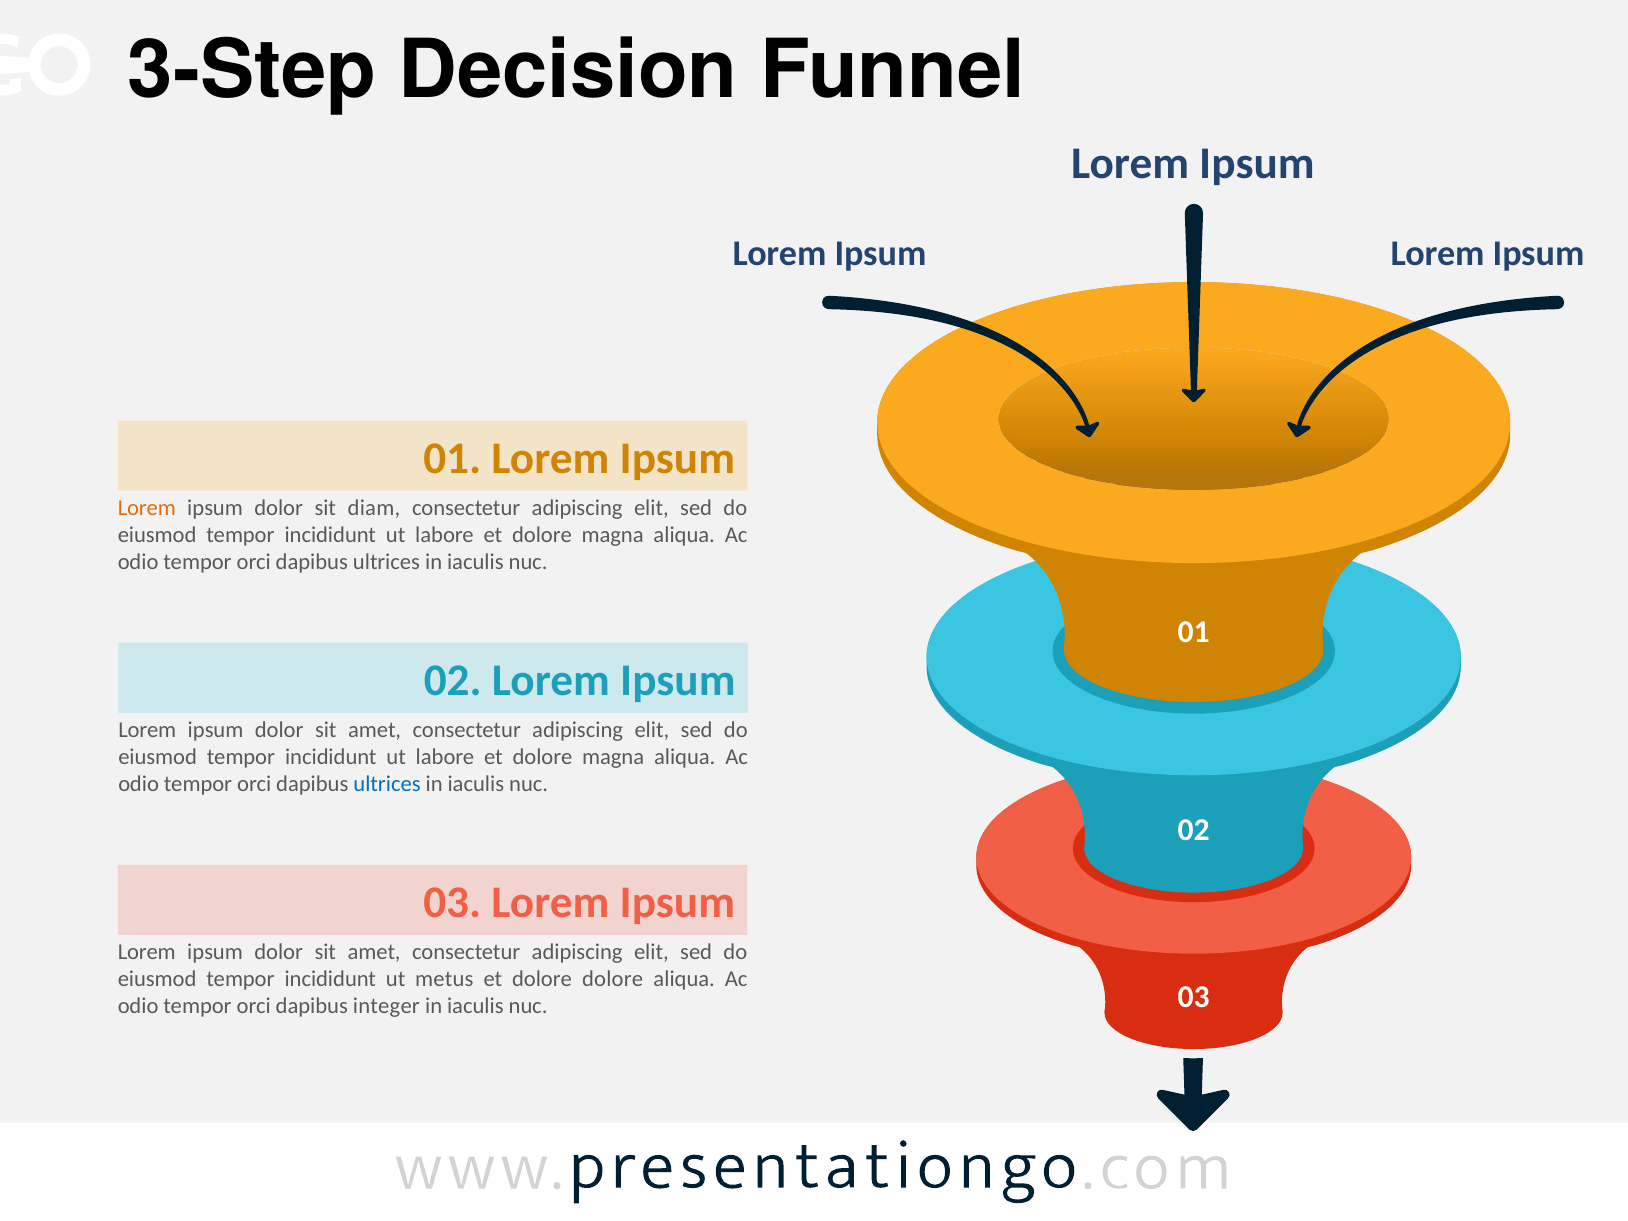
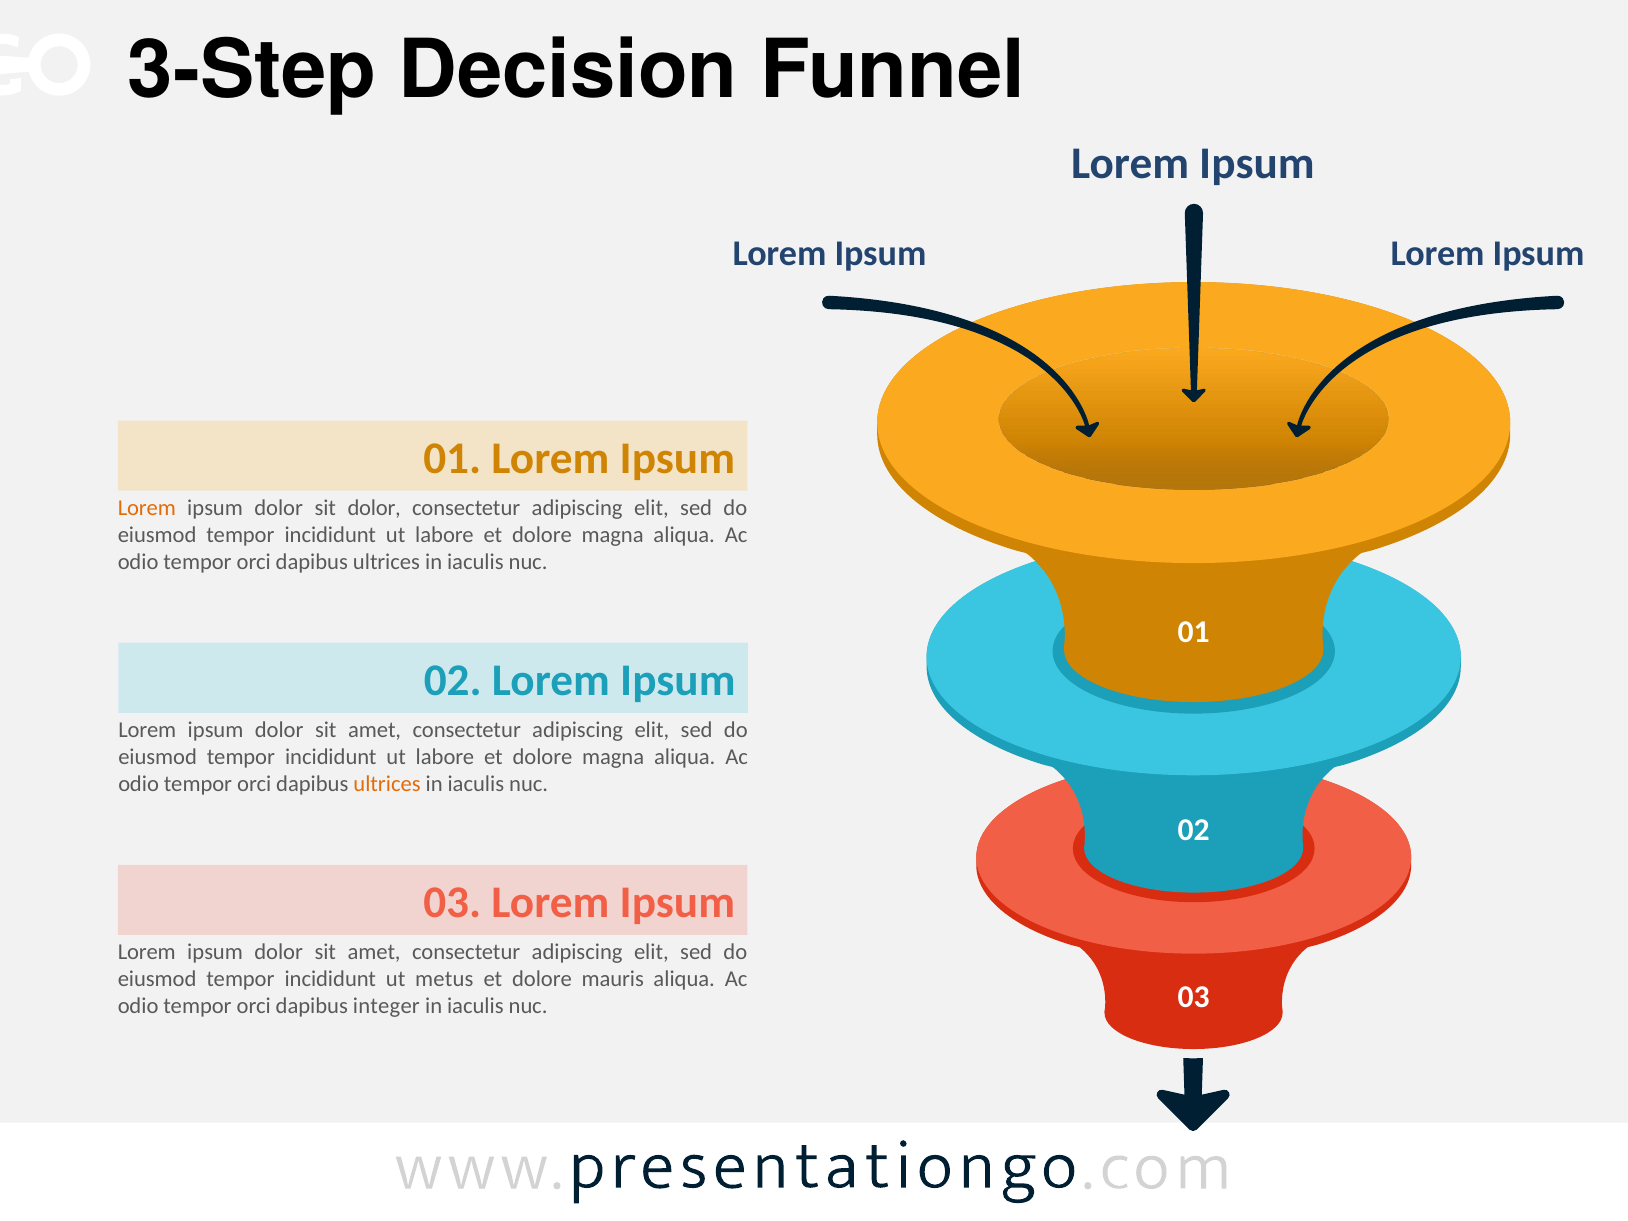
sit diam: diam -> dolor (374, 508)
ultrices colour: blue -> orange (387, 784)
dolore dolore: dolore -> mauris (613, 979)
